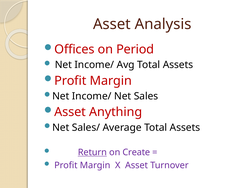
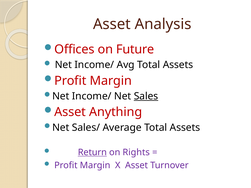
Period: Period -> Future (135, 49)
Sales underline: none -> present (146, 96)
Create: Create -> Rights (136, 153)
